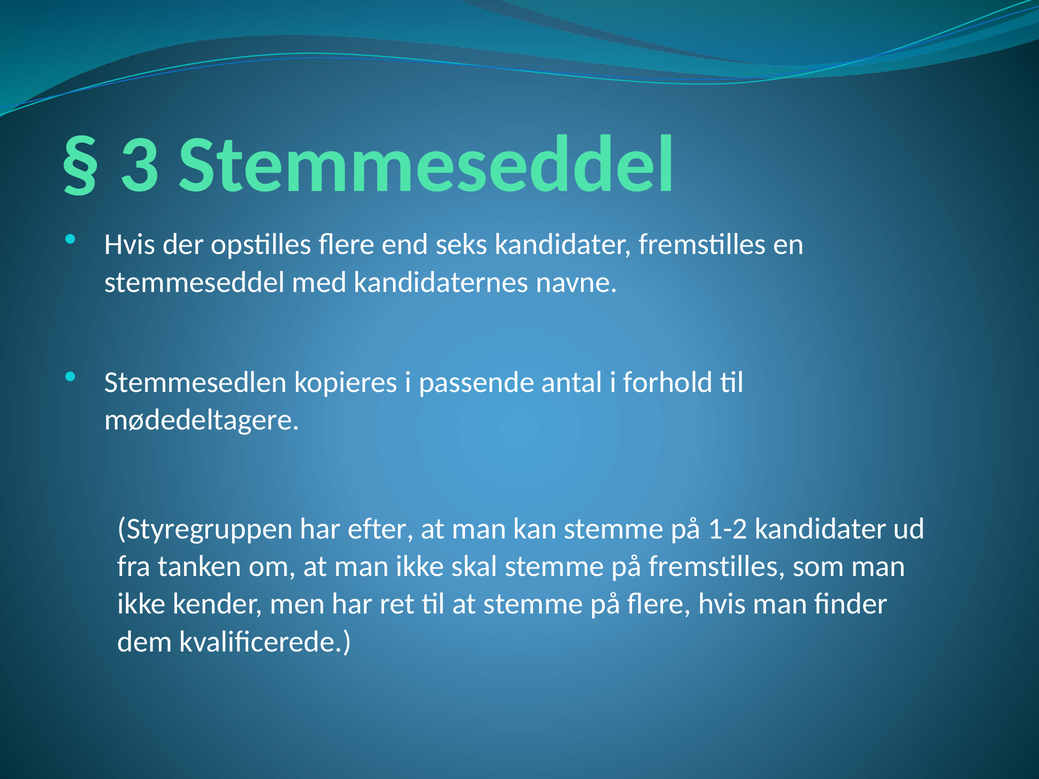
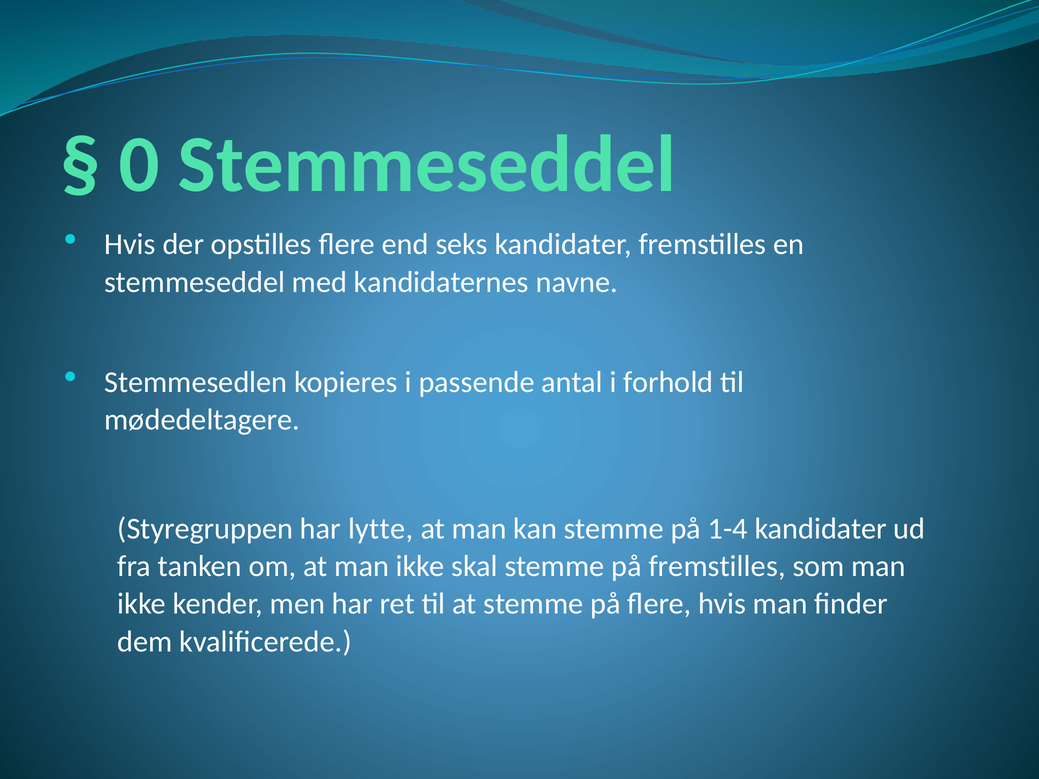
3: 3 -> 0 (139, 165)
efter: efter -> lytte (381, 529)
1-2: 1-2 -> 1-4 (728, 529)
